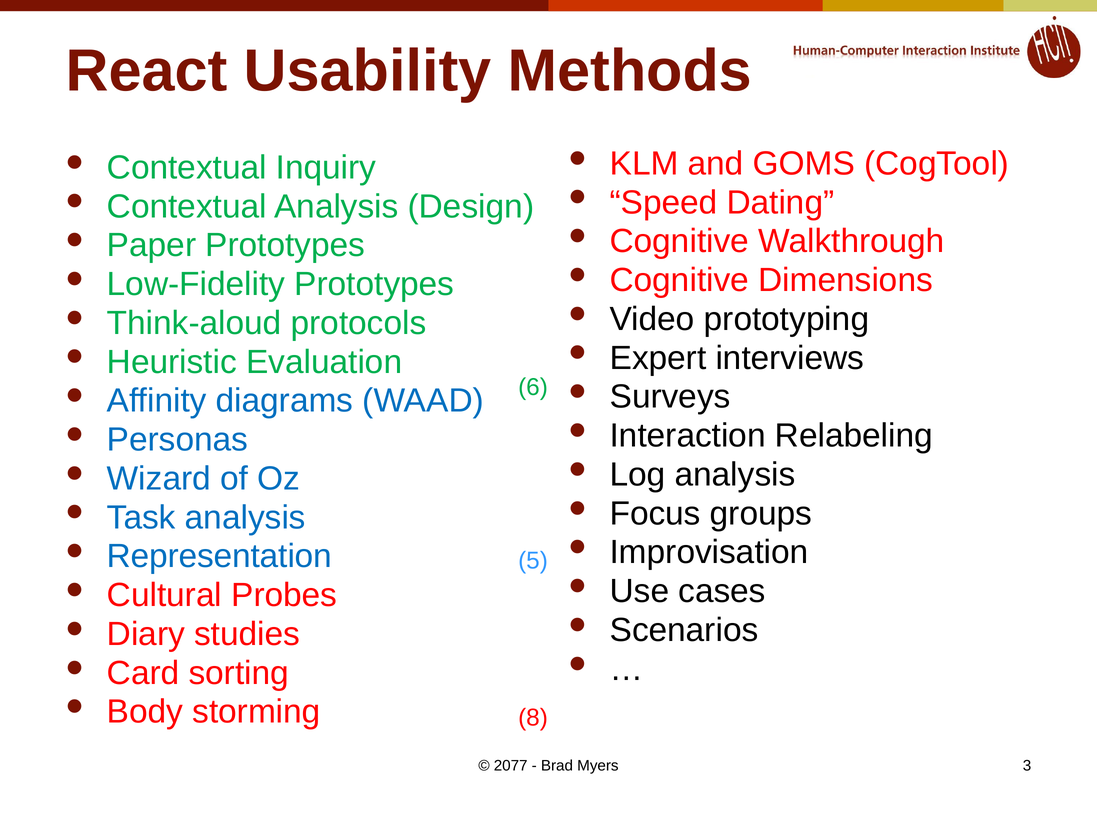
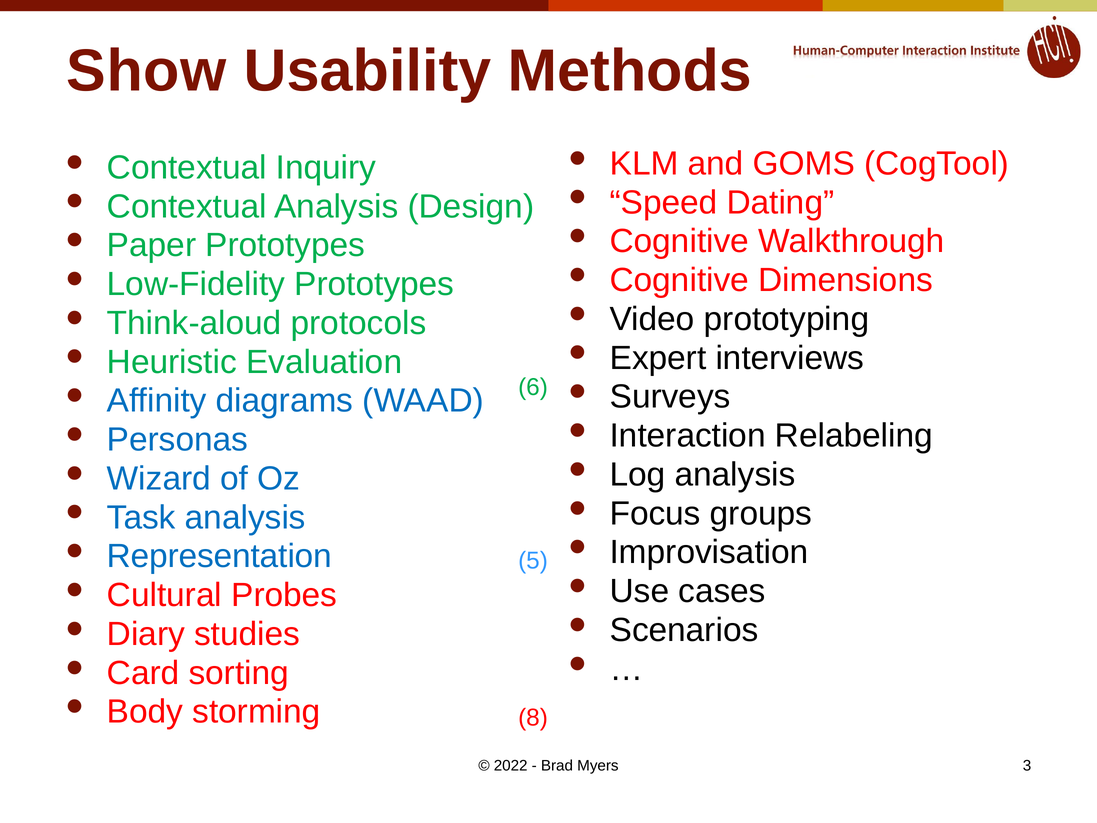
React: React -> Show (146, 71)
2077: 2077 -> 2022 (511, 765)
